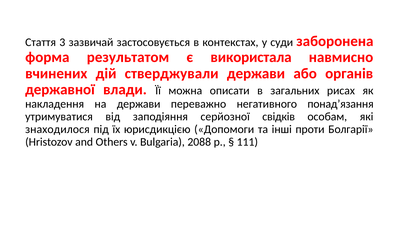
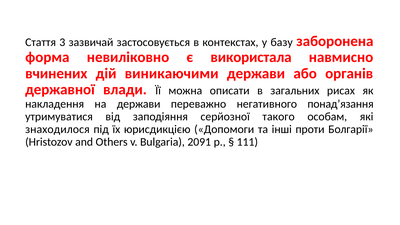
суди: суди -> базу (282, 42)
результатом: результатом -> невиліковно (128, 57)
стверджували: стверджували -> виникаючими (172, 73)
свідків: свідків -> такого (279, 117)
2088: 2088 -> 2091 (199, 142)
